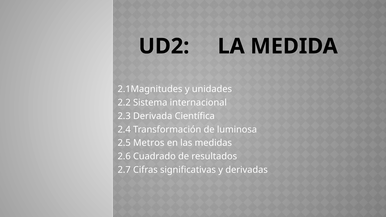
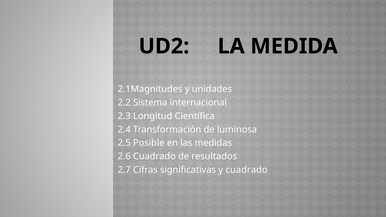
Derivada: Derivada -> Longitud (153, 116)
Metros: Metros -> Posible (149, 143)
y derivadas: derivadas -> cuadrado (247, 170)
